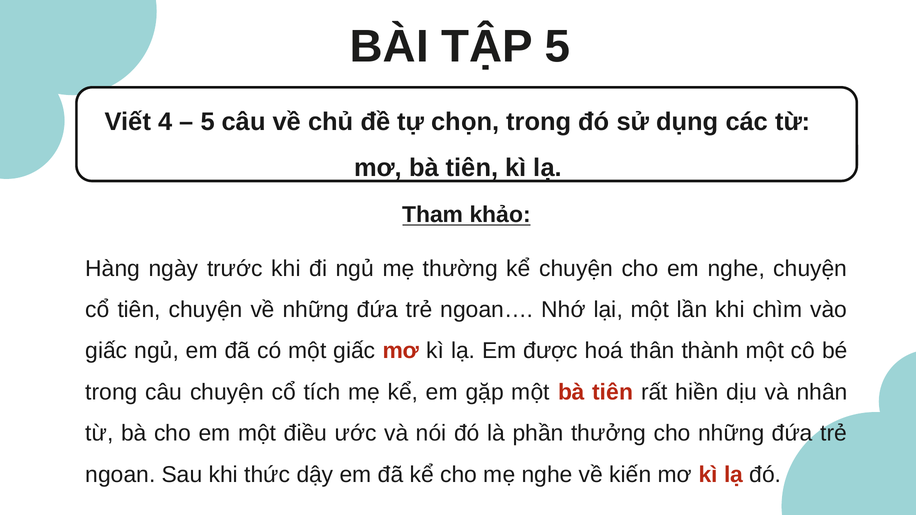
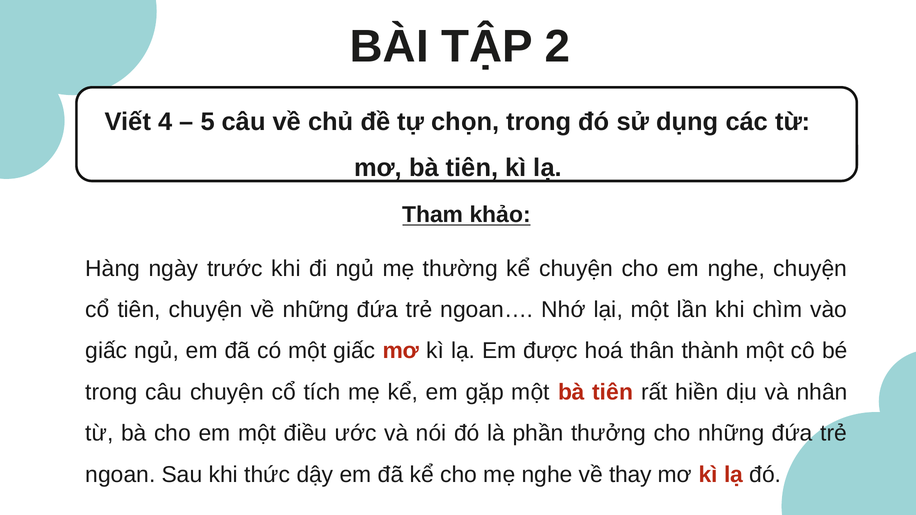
TẬP 5: 5 -> 2 (558, 47)
kiến: kiến -> thay (630, 475)
